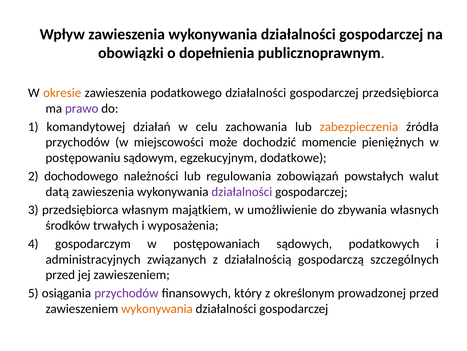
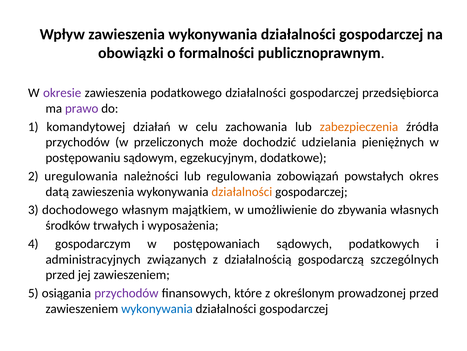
dopełnienia: dopełnienia -> formalności (217, 53)
okresie colour: orange -> purple (62, 93)
miejscowości: miejscowości -> przeliczonych (169, 142)
momencie: momencie -> udzielania (329, 142)
dochodowego: dochodowego -> uregulowania (81, 176)
walut: walut -> okres (424, 176)
działalności colour: purple -> orange (242, 191)
3 przedsiębiorca: przedsiębiorca -> dochodowego (80, 210)
który: który -> które (248, 293)
wykonywania colour: orange -> blue (157, 308)
